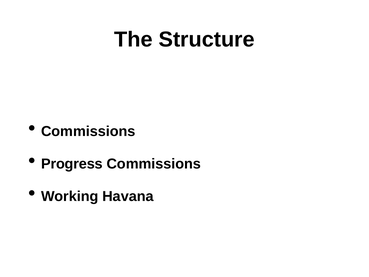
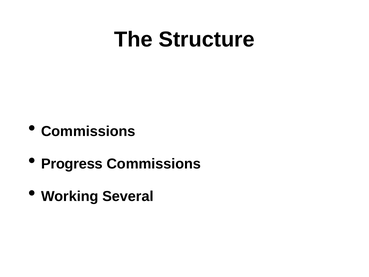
Havana: Havana -> Several (128, 196)
